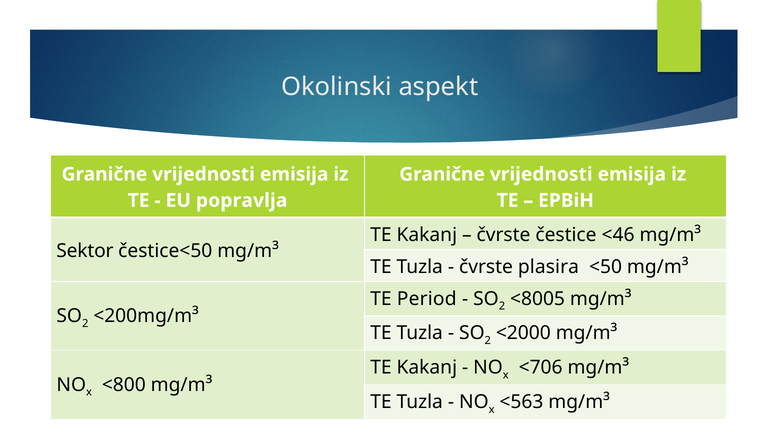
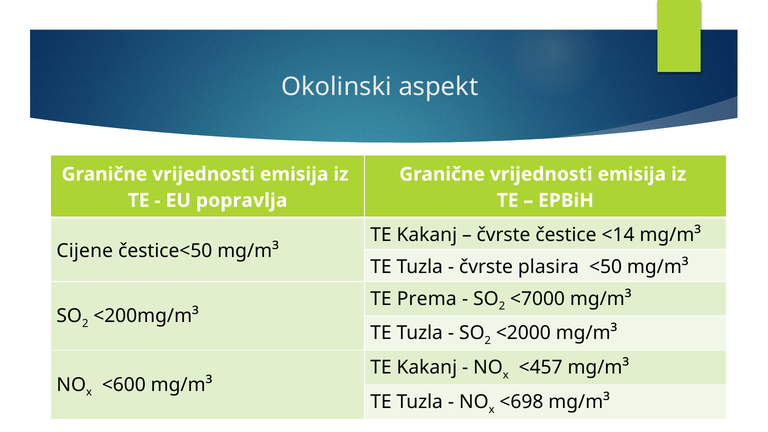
<46: <46 -> <14 (618, 235)
Sektor: Sektor -> Cijene (85, 251)
Period: Period -> Prema (427, 299)
<8005: <8005 -> <7000 (538, 299)
<706: <706 -> <457 (541, 367)
<800: <800 -> <600 (124, 385)
<563: <563 -> <698 (521, 402)
